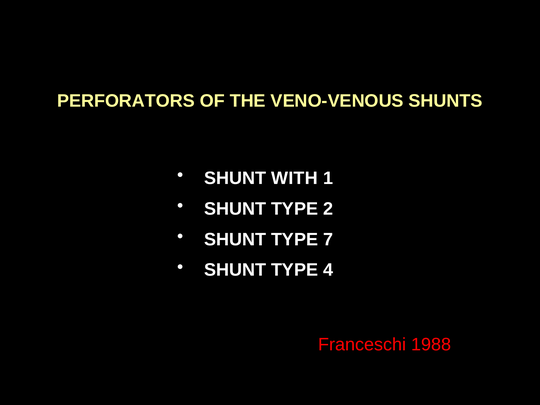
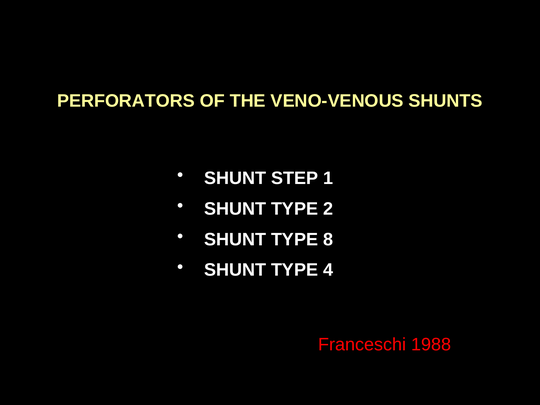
WITH: WITH -> STEP (295, 178)
7: 7 -> 8 (328, 239)
